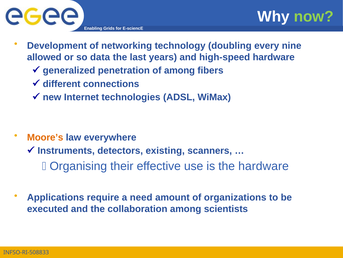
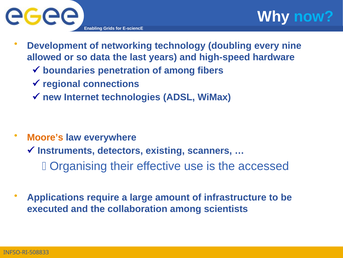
now colour: light green -> light blue (314, 16)
generalized: generalized -> boundaries (69, 70)
different: different -> regional (62, 84)
the hardware: hardware -> accessed (264, 166)
need: need -> large (141, 197)
organizations: organizations -> infrastructure (235, 197)
